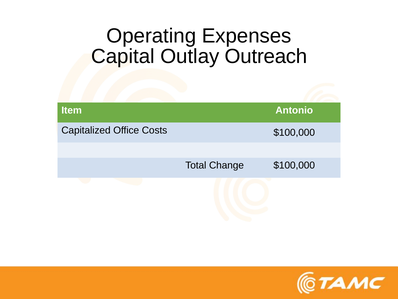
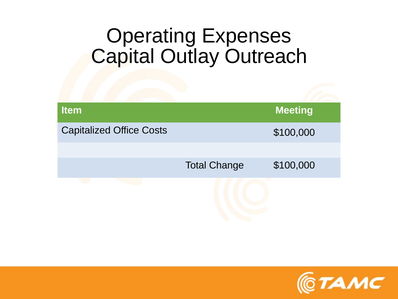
Antonio: Antonio -> Meeting (294, 110)
